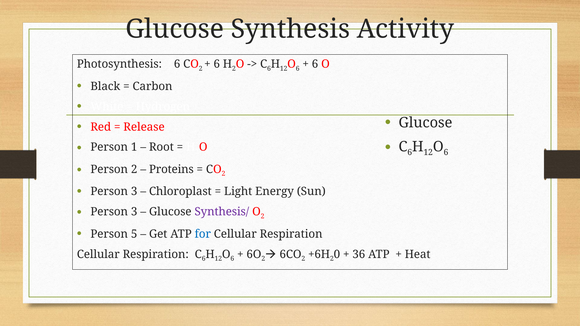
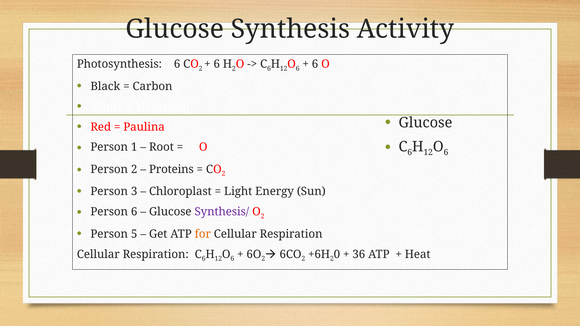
Release: Release -> Paulina (144, 127)
3: 3 -> 6 (134, 212)
for colour: blue -> orange (203, 234)
